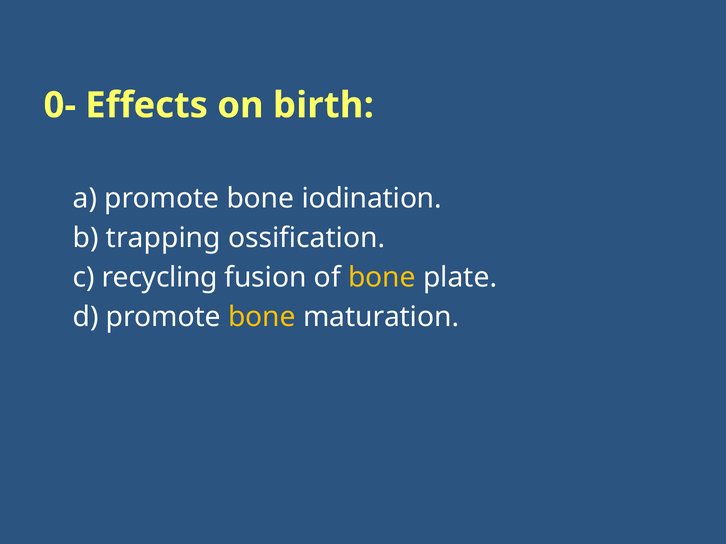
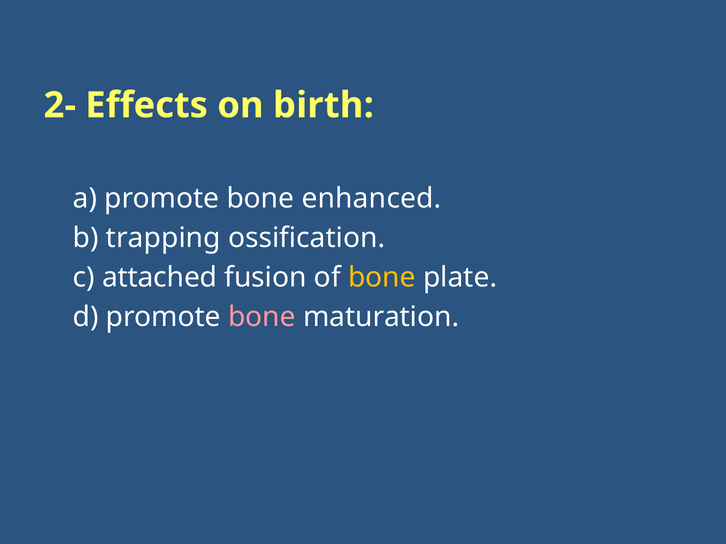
0-: 0- -> 2- (60, 105)
iodination: iodination -> enhanced (372, 198)
recycling: recycling -> attached (160, 278)
bone colour: yellow -> pink (262, 317)
